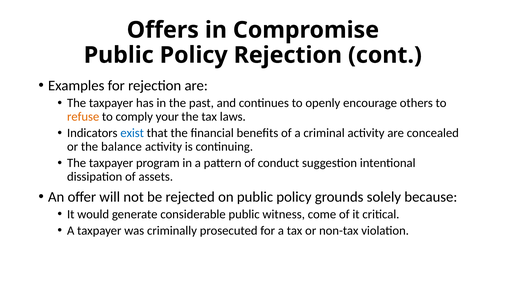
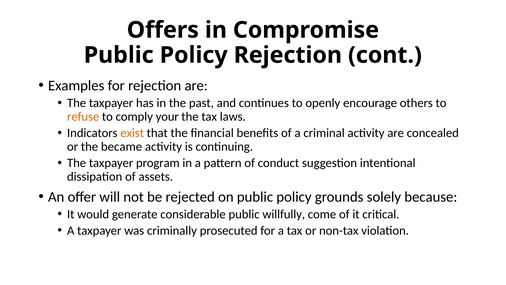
exist colour: blue -> orange (132, 133)
balance: balance -> became (122, 147)
witness: witness -> willfully (284, 214)
